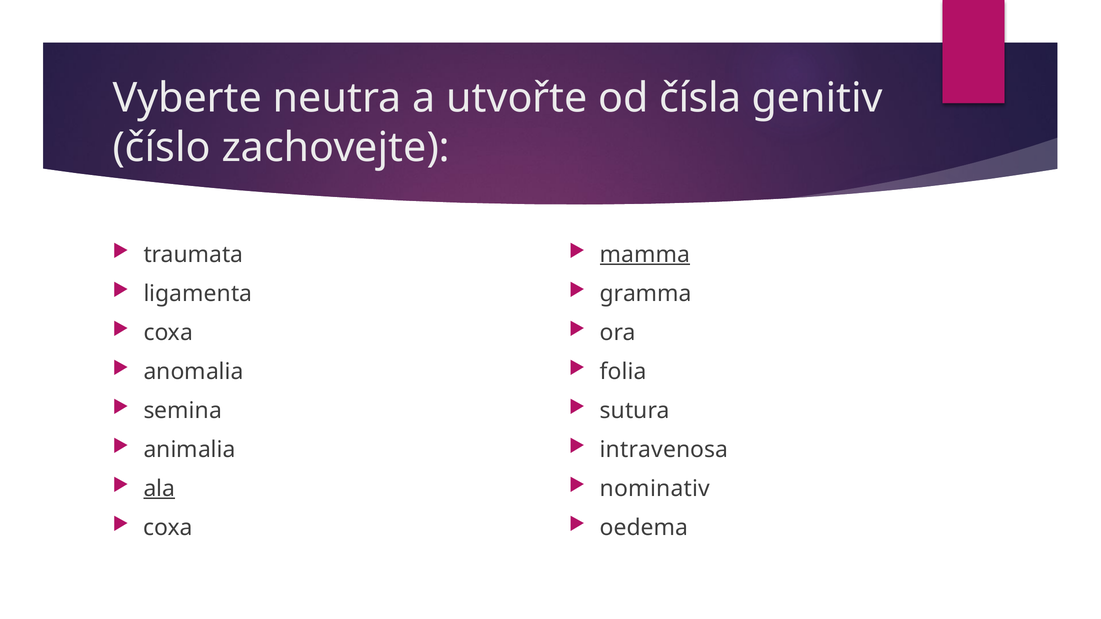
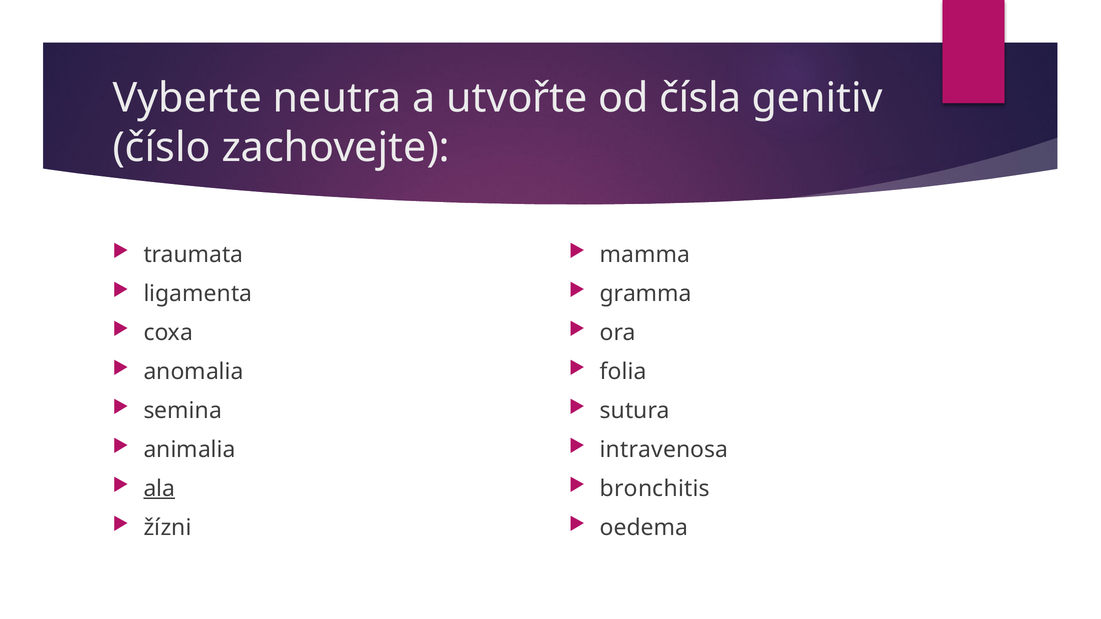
mamma underline: present -> none (645, 255)
nominativ: nominativ -> bronchitis (655, 489)
coxa: coxa -> žízni (168, 528)
